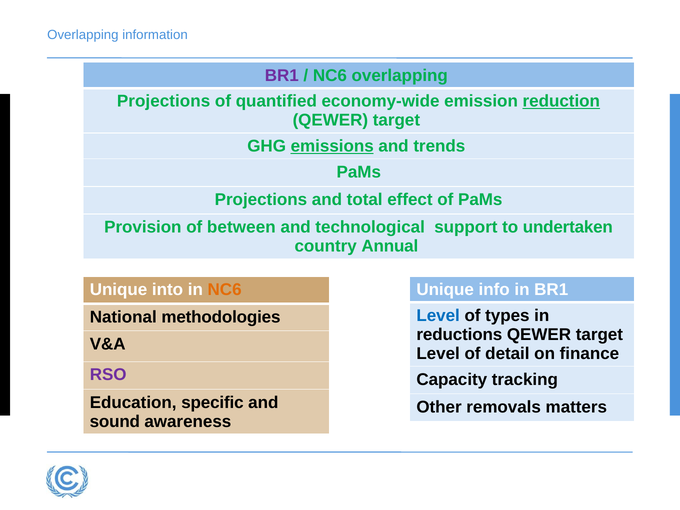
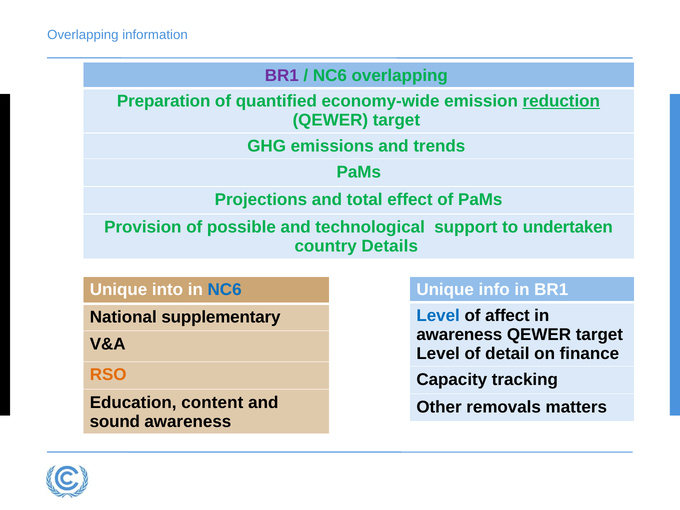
Projections: Projections -> Preparation (164, 101)
emissions underline: present -> none (332, 146)
between: between -> possible (241, 227)
Annual: Annual -> Details (390, 246)
NC6 colour: orange -> blue (225, 290)
types: types -> affect (507, 315)
methodologies: methodologies -> supplementary (221, 317)
reductions: reductions -> awareness (459, 335)
RSO colour: purple -> orange (108, 375)
specific: specific -> content (212, 402)
